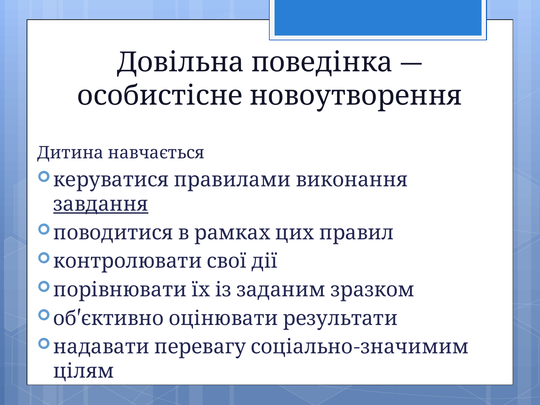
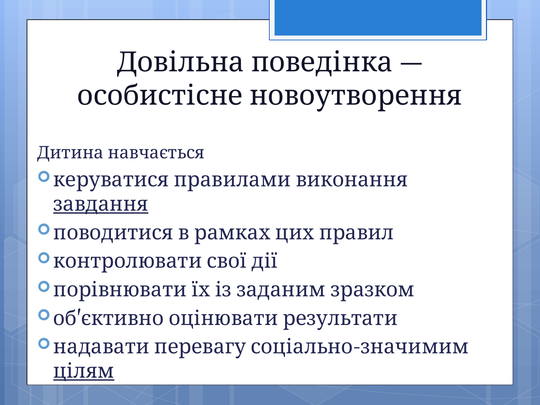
цілям underline: none -> present (84, 371)
